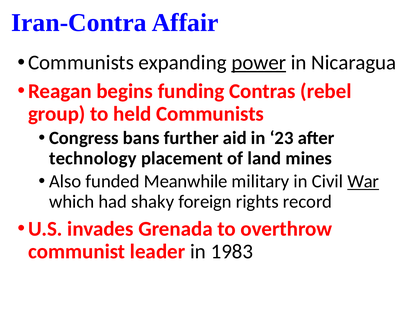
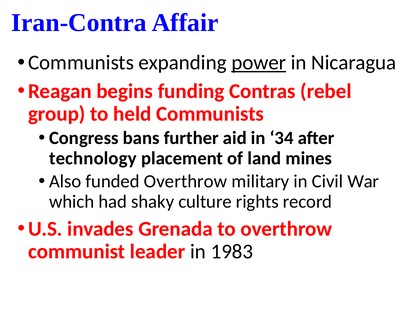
23: 23 -> 34 (282, 138)
funded Meanwhile: Meanwhile -> Overthrow (186, 181)
War underline: present -> none (363, 181)
foreign: foreign -> culture (205, 202)
